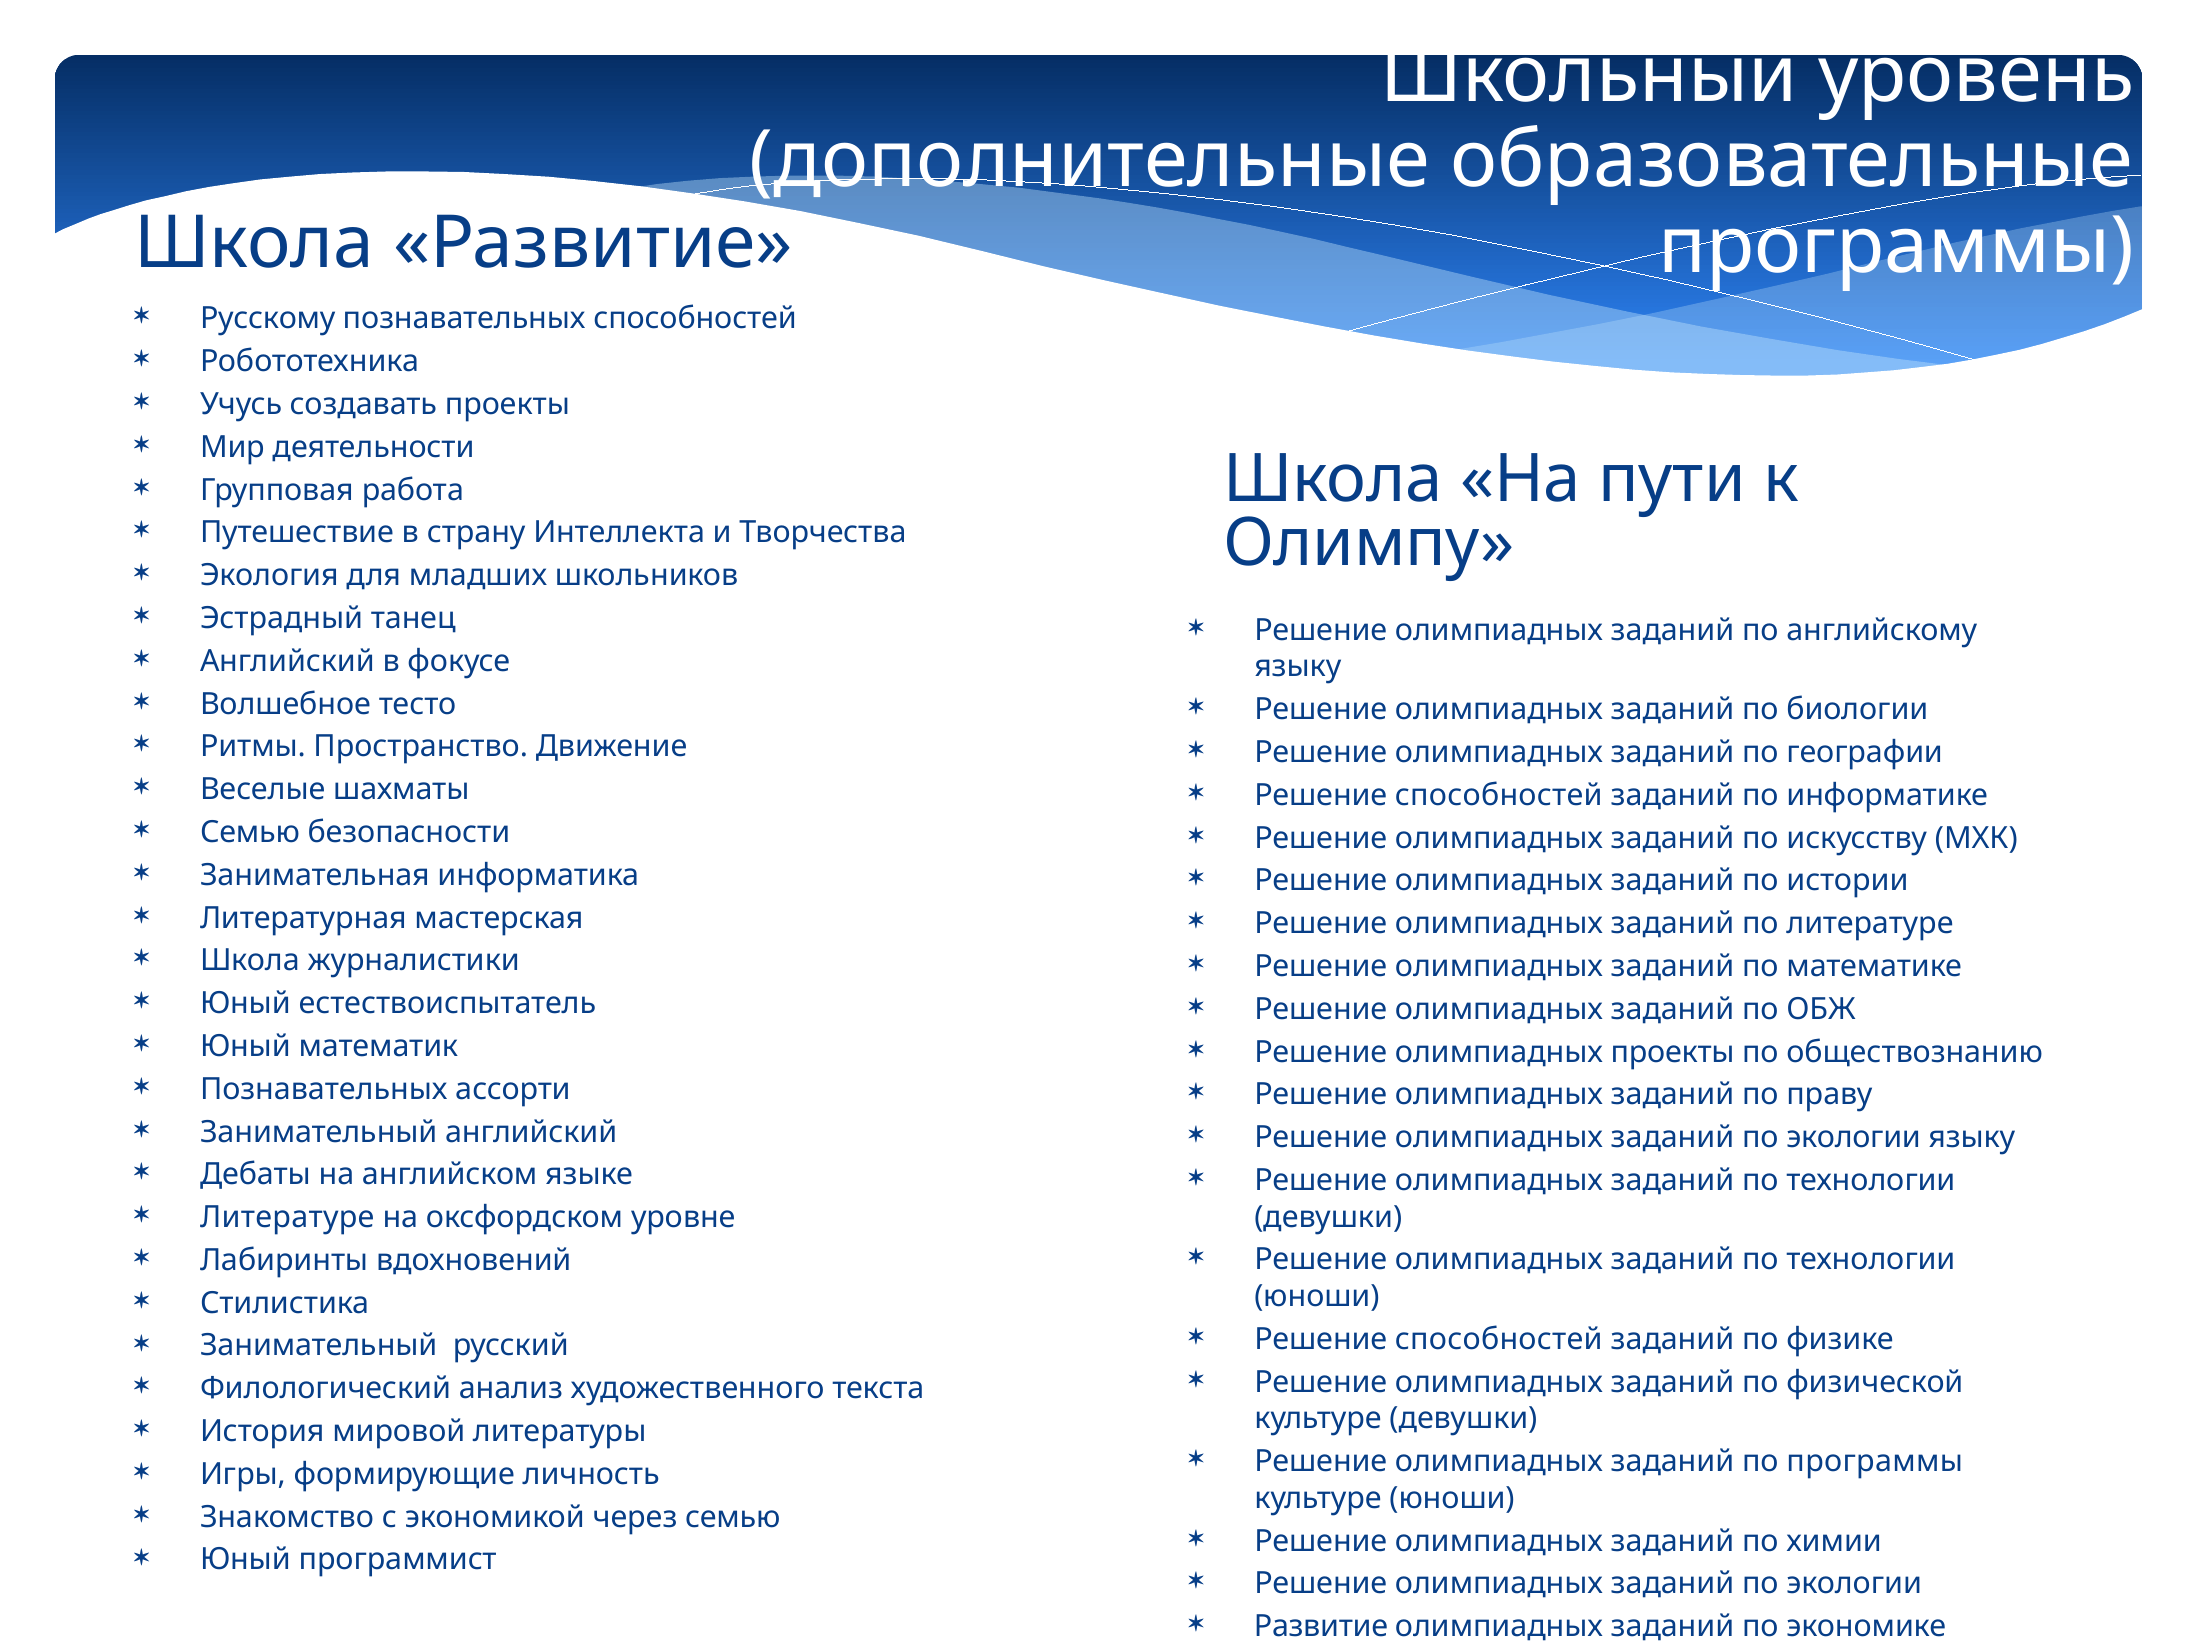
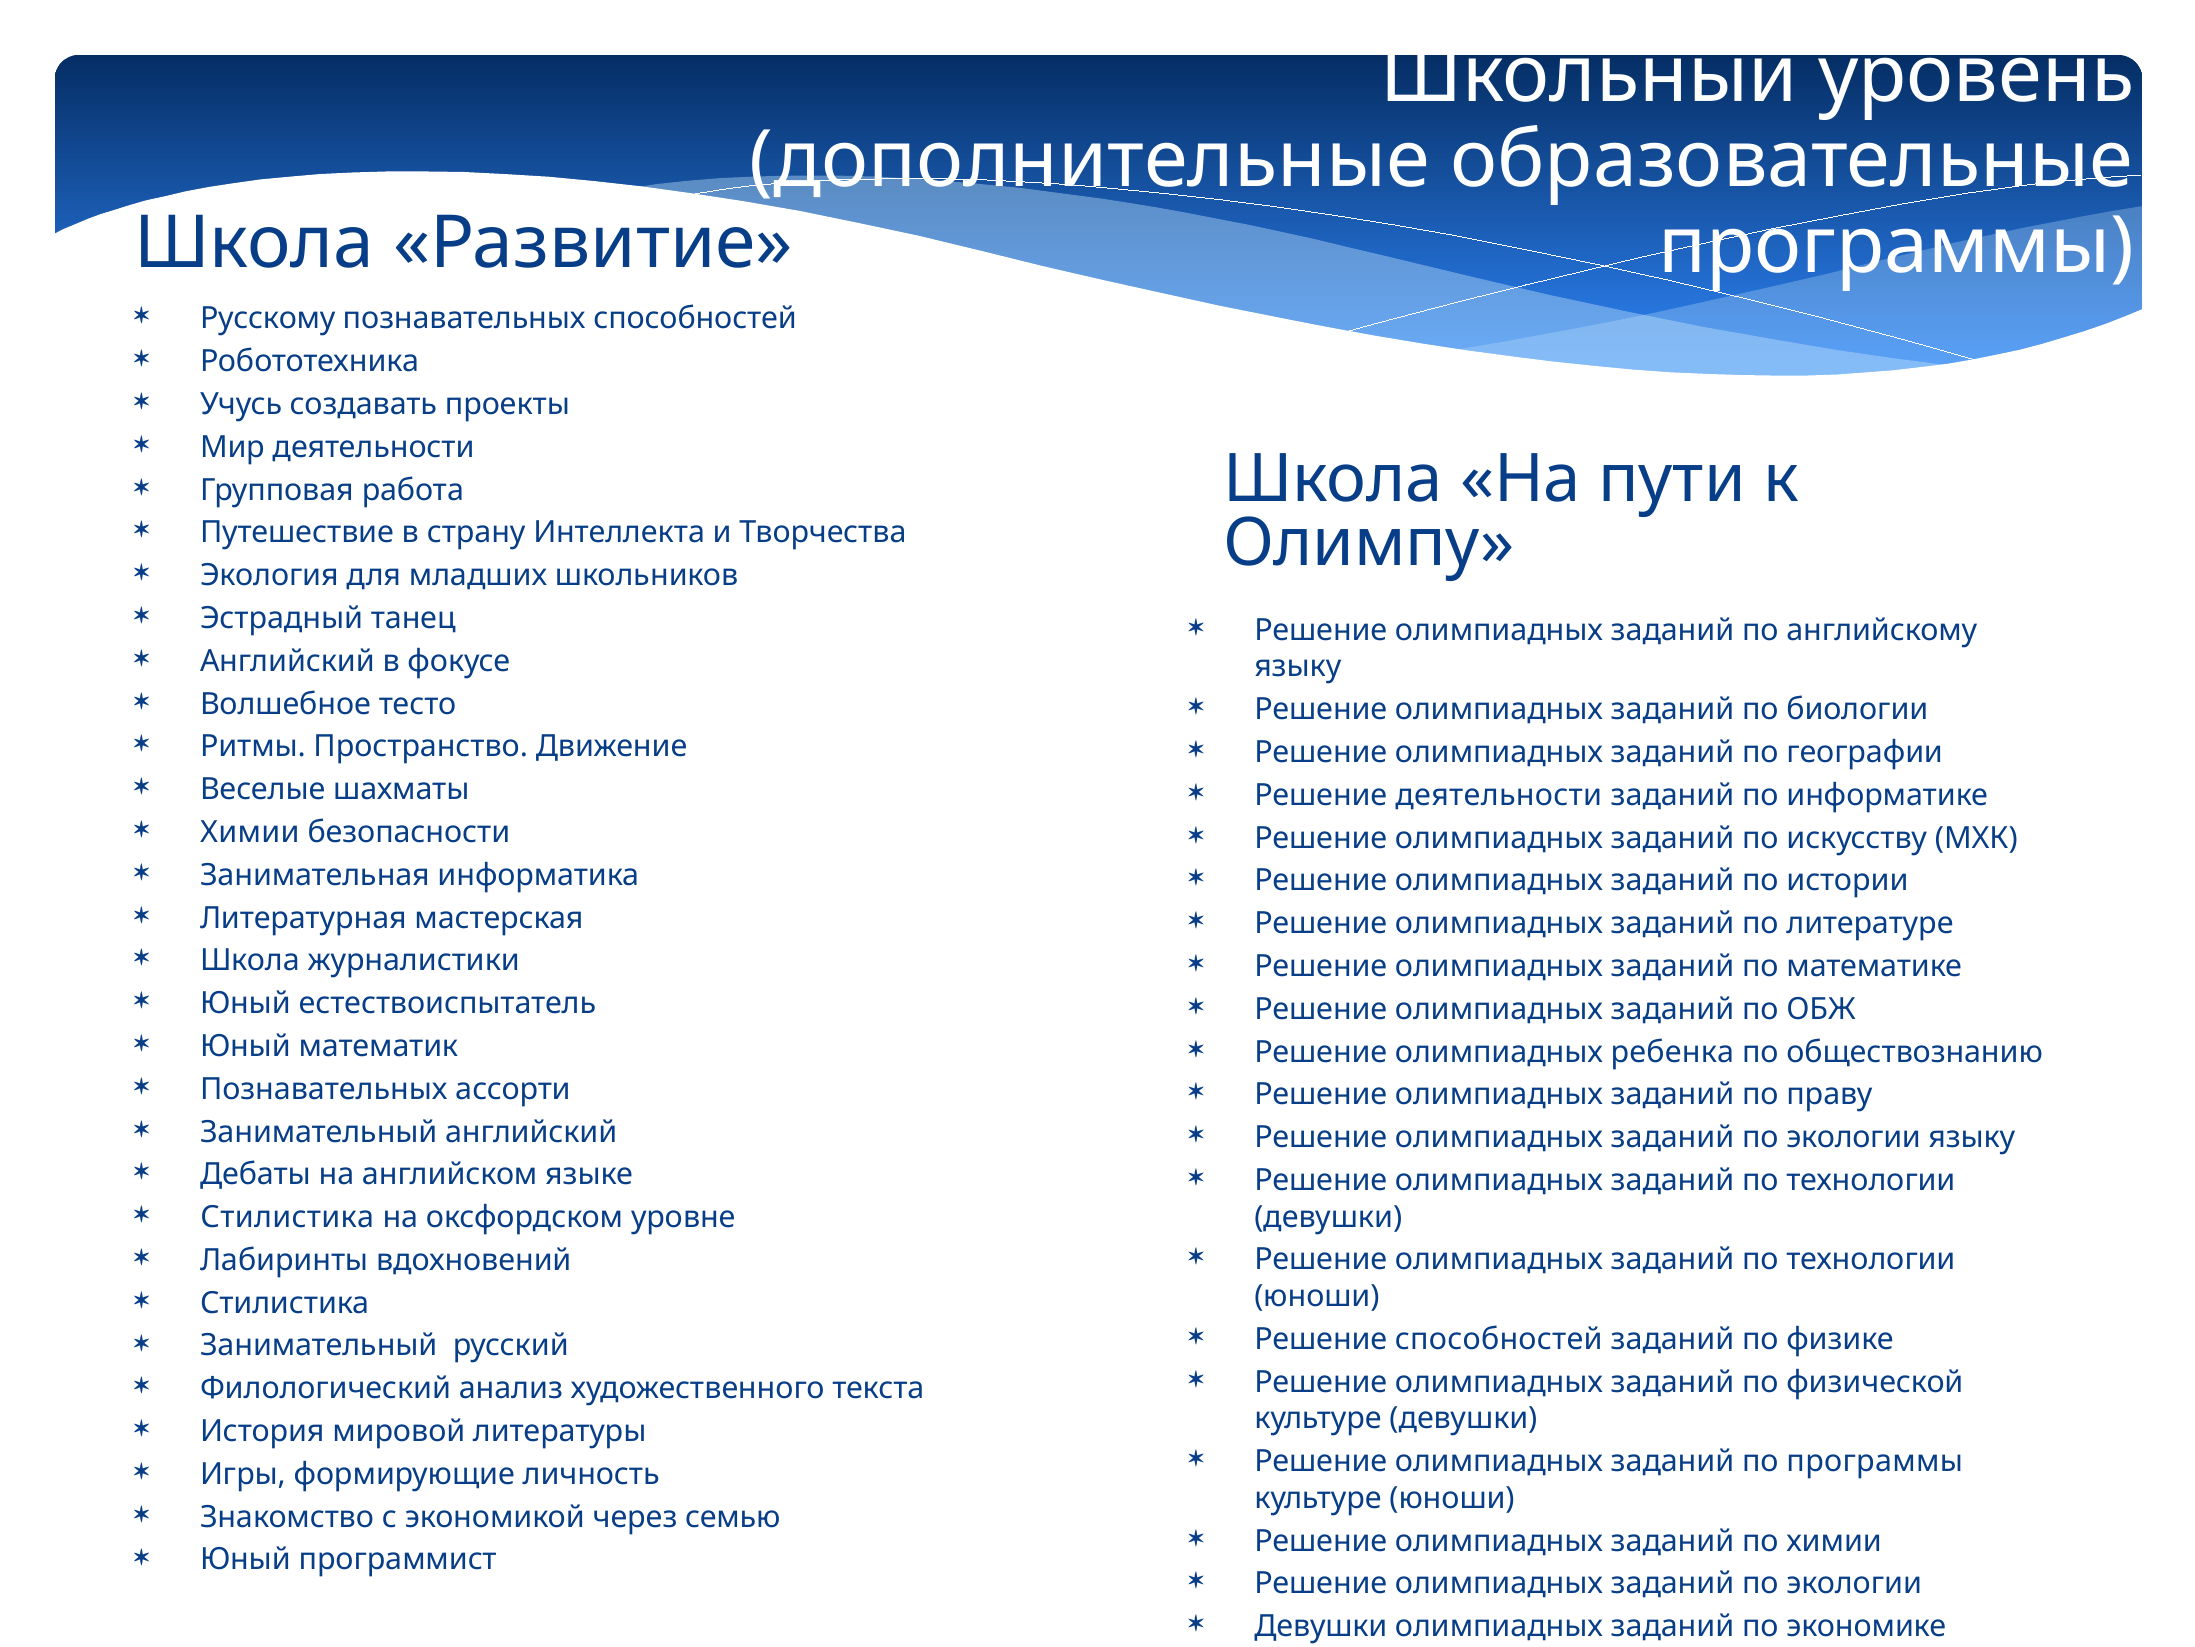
способностей: способностей -> деятельности (1499, 795)
Семью: Семью -> Химии (250, 832)
олимпиадных проекты: проекты -> ребенка (1672, 1051)
Литературе: Литературе -> Стилистика (287, 1217)
Развитие: Развитие -> Девушки (1321, 1626)
